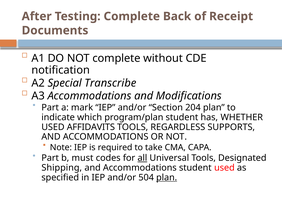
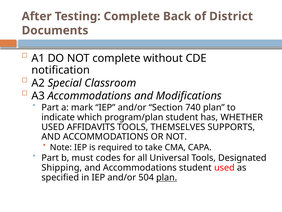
Receipt: Receipt -> District (231, 16)
Transcribe: Transcribe -> Classroom (110, 83)
204: 204 -> 740 (193, 107)
REGARDLESS: REGARDLESS -> THEMSELVES (178, 127)
all underline: present -> none (142, 158)
